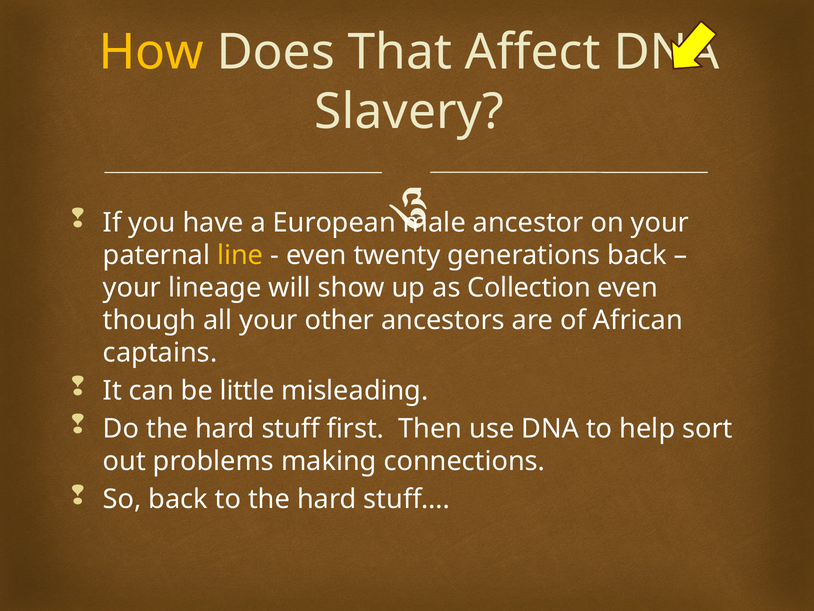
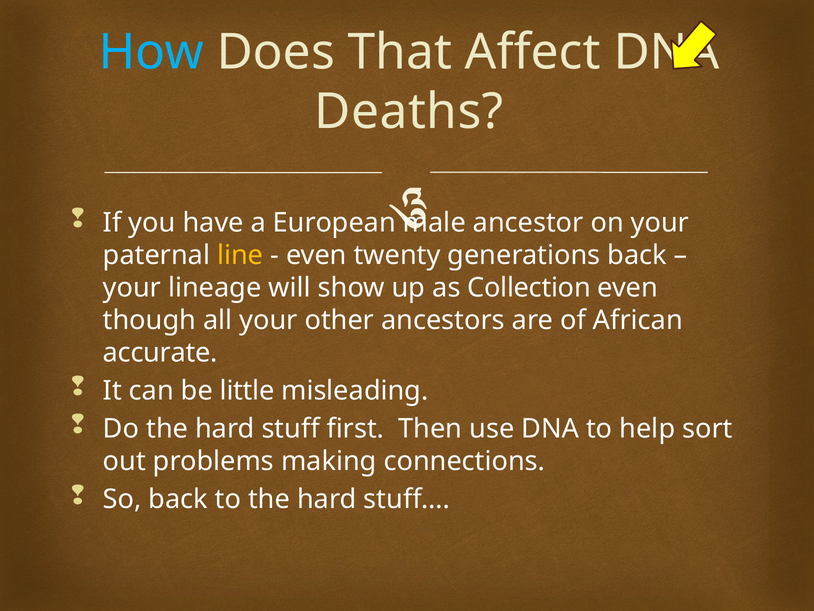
How colour: yellow -> light blue (151, 52)
Slavery: Slavery -> Deaths (409, 112)
captains: captains -> accurate (160, 353)
